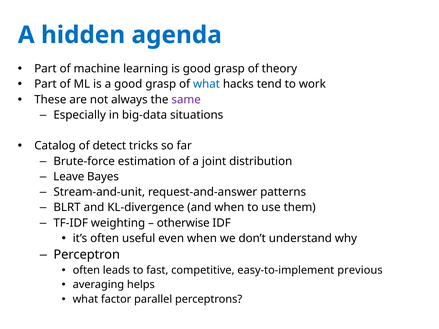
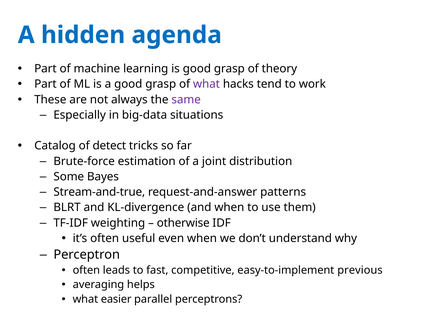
what colour: blue -> purple (206, 84)
Leave: Leave -> Some (69, 177)
Stream-and-unit: Stream-and-unit -> Stream-and-true (99, 192)
factor: factor -> easier (116, 299)
